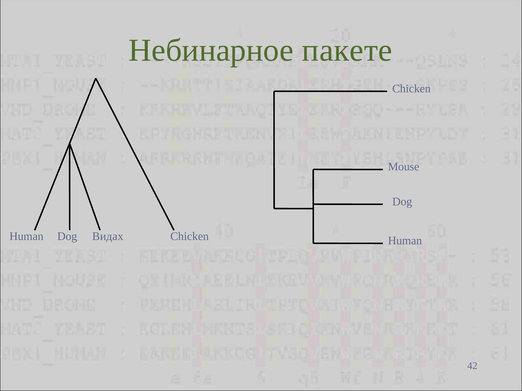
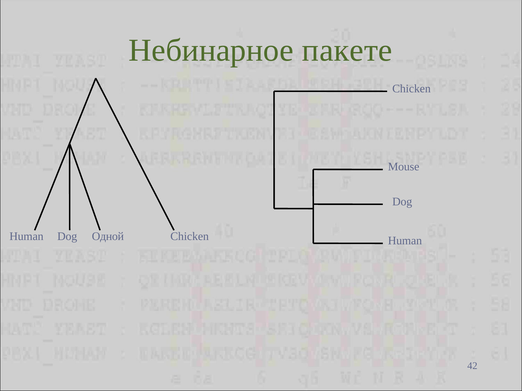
Видах: Видах -> Одной (108, 237)
